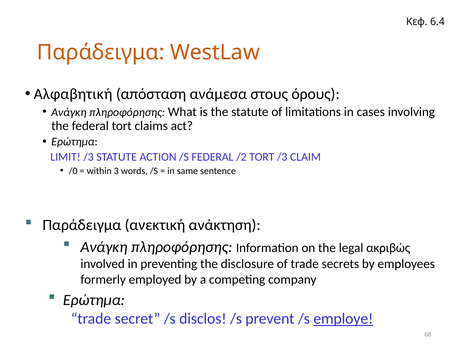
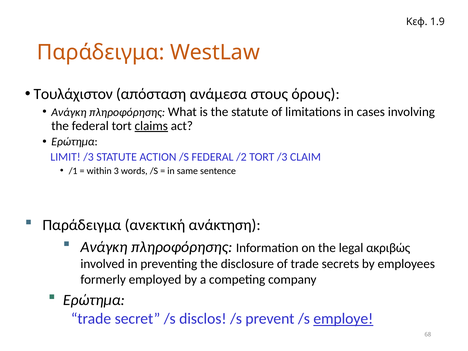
6.4: 6.4 -> 1.9 (437, 22)
Αλφαβητική: Αλφαβητική -> Τουλάχιστον (73, 94)
claims underline: none -> present (151, 126)
/0: /0 -> /1 (73, 171)
